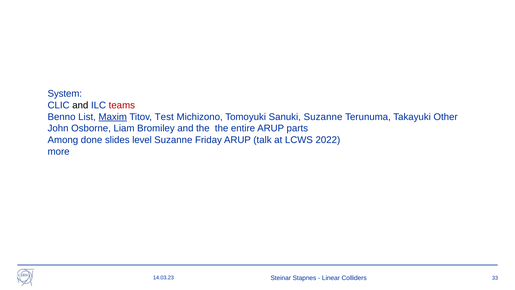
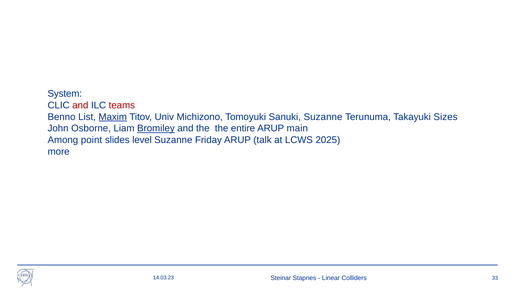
and colour: black -> red (80, 105)
Test: Test -> Univ (164, 117)
Other: Other -> Sizes (446, 117)
Bromiley underline: none -> present (156, 128)
parts: parts -> main (297, 128)
done: done -> point (92, 140)
2022: 2022 -> 2025 (328, 140)
